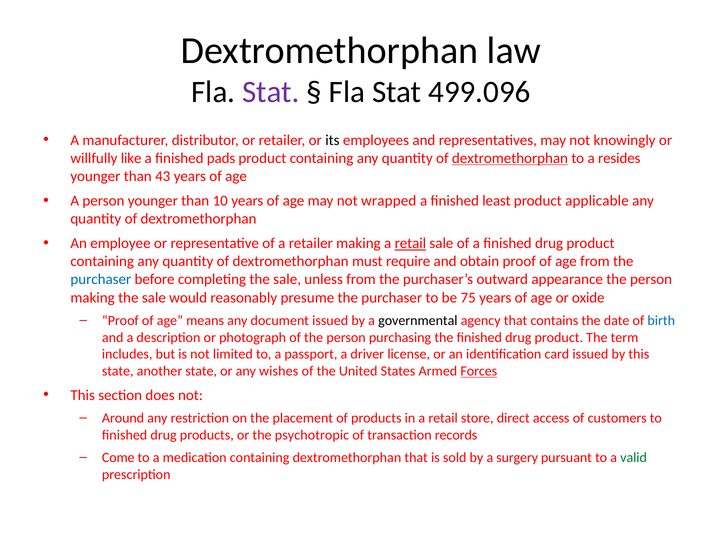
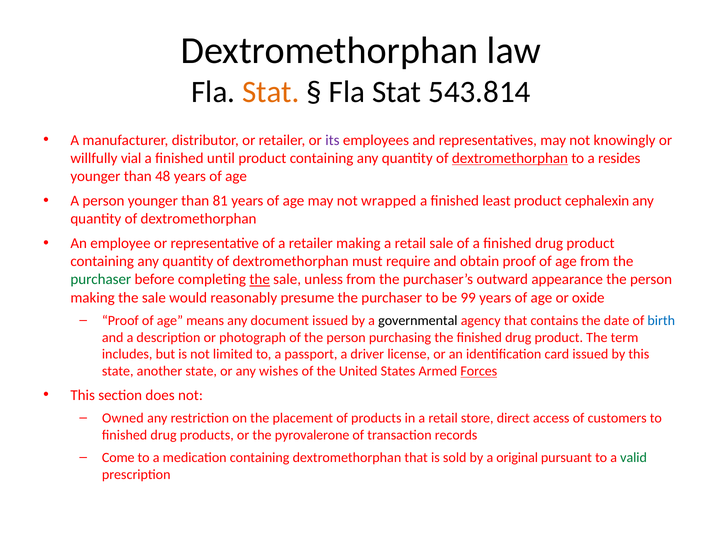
Stat colour: purple -> orange (271, 92)
499.096: 499.096 -> 543.814 (479, 92)
its colour: black -> purple (332, 140)
like: like -> vial (131, 158)
pads: pads -> until (221, 158)
43: 43 -> 48 (163, 176)
10: 10 -> 81 (220, 201)
applicable: applicable -> cephalexin (597, 201)
retail underline: present -> none (410, 243)
purchaser colour: blue -> green (101, 279)
the underline: none -> present (260, 279)
75: 75 -> 99 (468, 297)
Around: Around -> Owned (123, 418)
psychotropic: psychotropic -> pyrovalerone (312, 435)
surgery: surgery -> original (517, 457)
